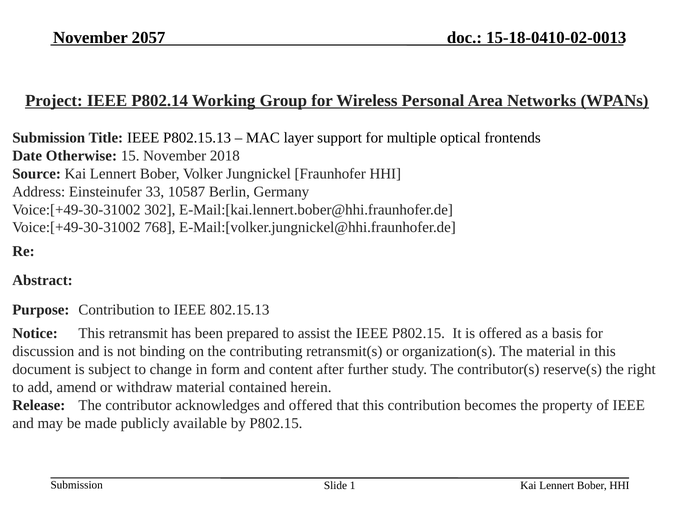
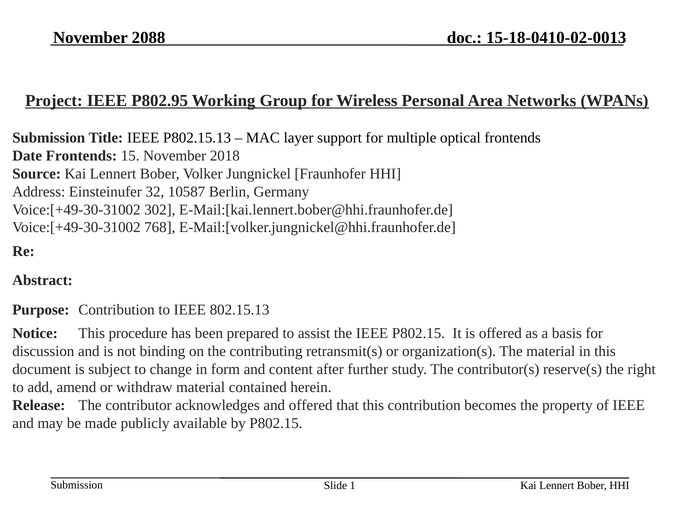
2057: 2057 -> 2088 (149, 37)
P802.14: P802.14 -> P802.95 (160, 101)
Date Otherwise: Otherwise -> Frontends (81, 155)
33: 33 -> 32 (155, 191)
retransmit: retransmit -> procedure (138, 333)
